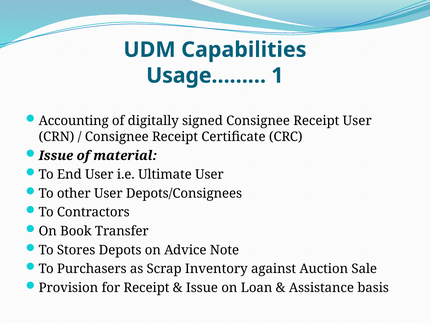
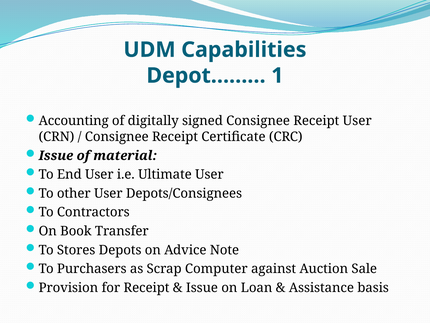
Usage………: Usage……… -> Depot……… (206, 75)
Inventory: Inventory -> Computer (216, 269)
